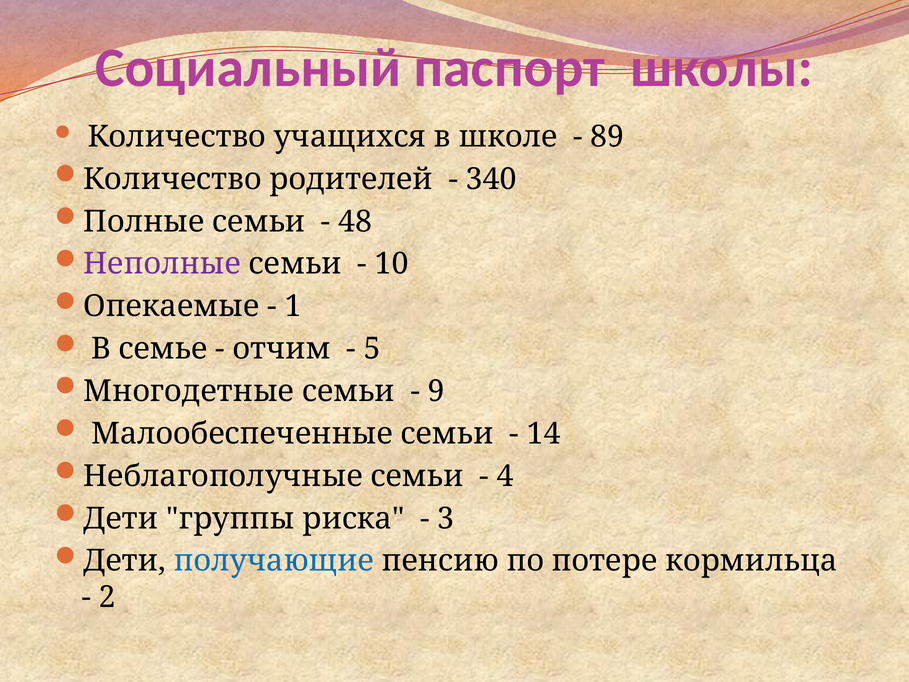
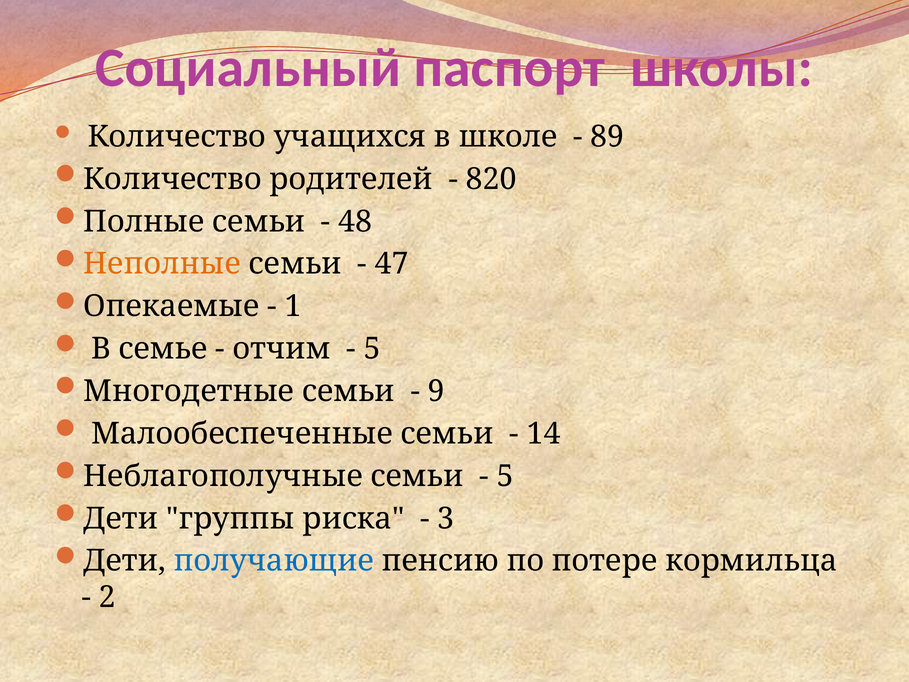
340: 340 -> 820 (491, 179)
Неполные colour: purple -> orange (162, 264)
10: 10 -> 47 (392, 264)
4: 4 -> 5 (505, 476)
